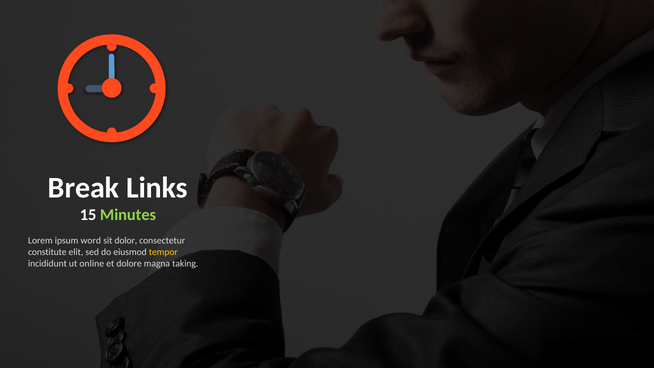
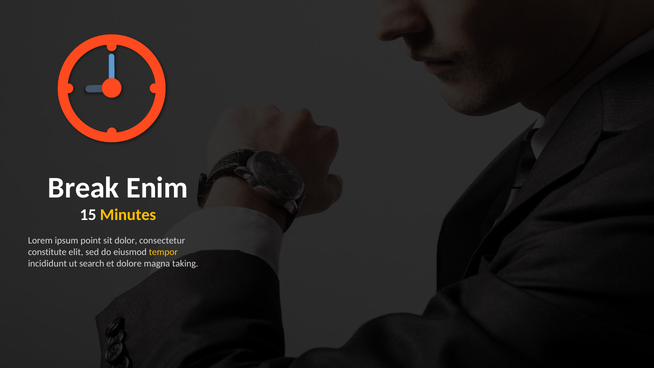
Links: Links -> Enim (157, 188)
Minutes colour: light green -> yellow (128, 215)
word: word -> point (91, 240)
online: online -> search (92, 263)
